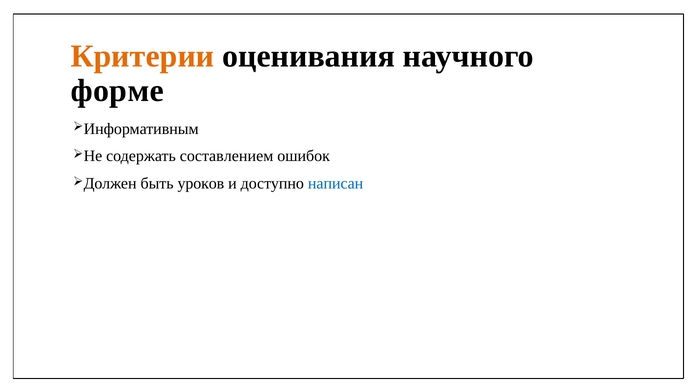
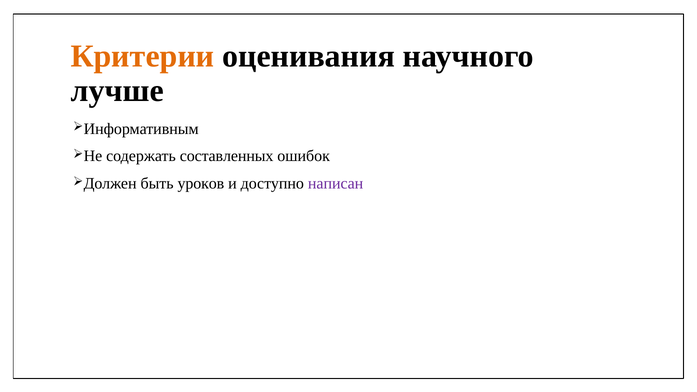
форме: форме -> лучше (117, 91)
составлением: составлением -> составленных (227, 156)
написан colour: blue -> purple (336, 184)
